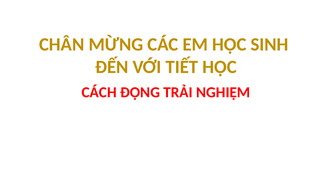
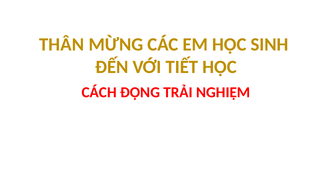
CHÂN: CHÂN -> THÂN (62, 44)
